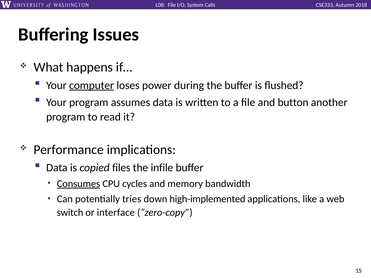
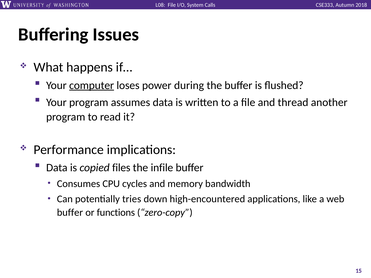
button: button -> thread (293, 102)
Consumes underline: present -> none (79, 184)
high-implemented: high-implemented -> high-encountered (207, 199)
switch: switch -> buffer (70, 213)
interface: interface -> functions (116, 213)
